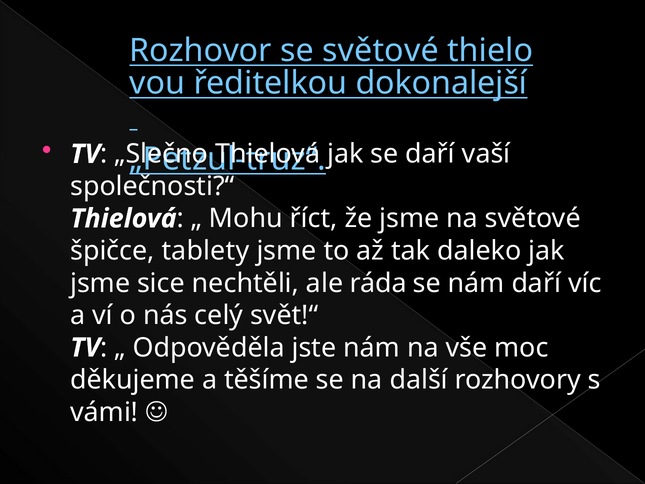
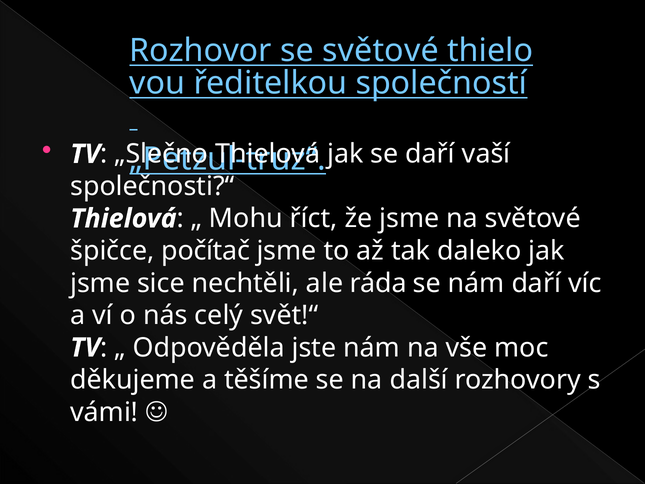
dokonalejší: dokonalejší -> společností (441, 83)
tablety: tablety -> počítač (206, 251)
